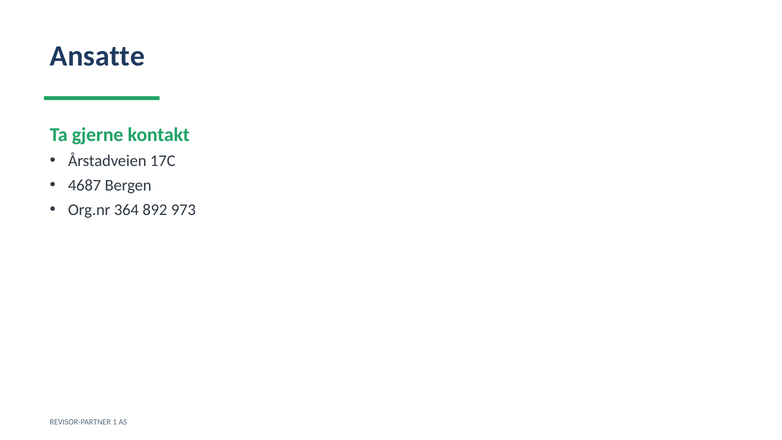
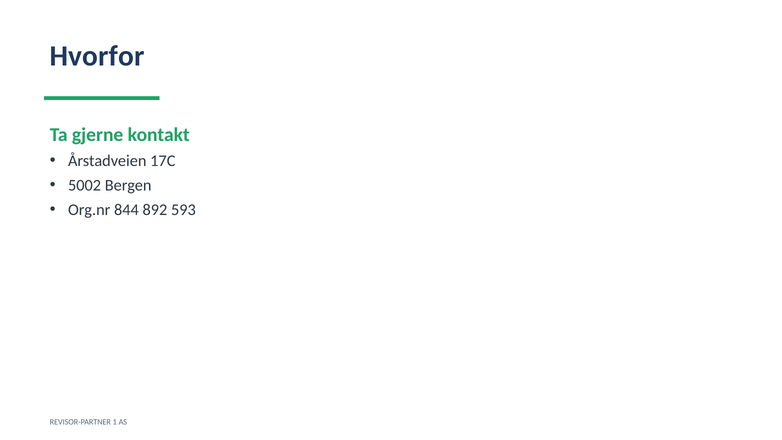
Ansatte: Ansatte -> Hvorfor (97, 56)
4687: 4687 -> 5002 (85, 185)
364: 364 -> 844 (126, 210)
973: 973 -> 593 (183, 210)
